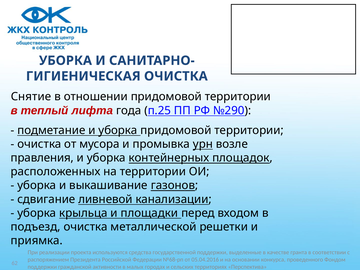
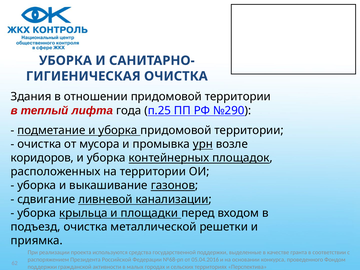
Снятие: Снятие -> Здания (31, 97)
правления: правления -> коридоров (42, 158)
